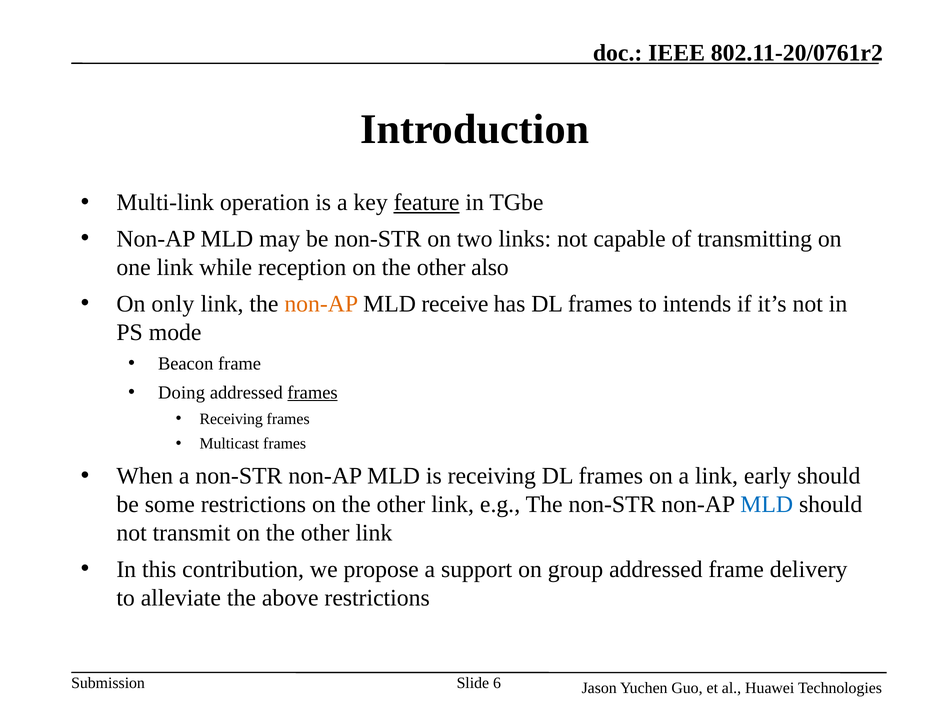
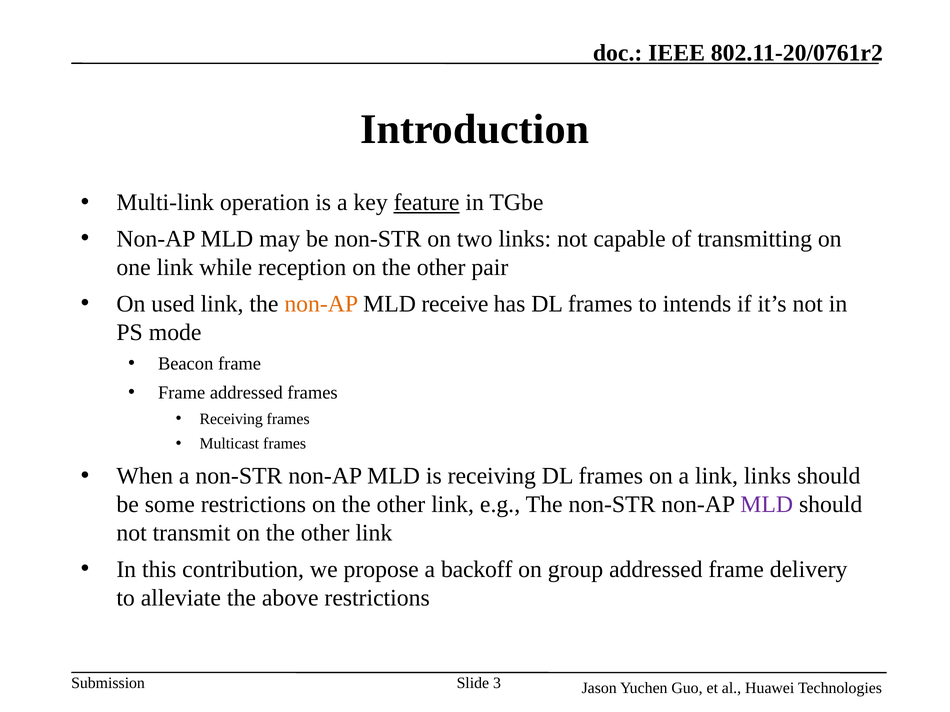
also: also -> pair (490, 268)
only: only -> used (173, 304)
Doing: Doing -> Frame (182, 393)
frames underline: present -> none (313, 393)
link early: early -> links (767, 476)
MLD colour: blue -> purple (767, 505)
support: support -> backoff (477, 570)
6: 6 -> 3 (497, 683)
